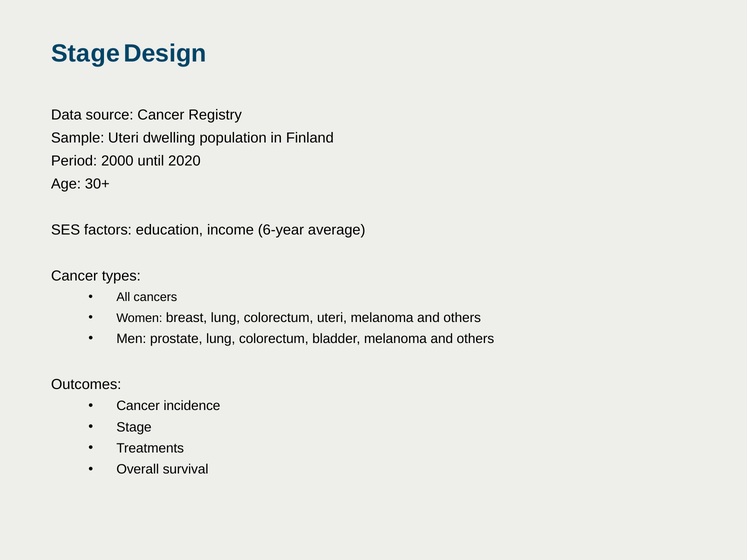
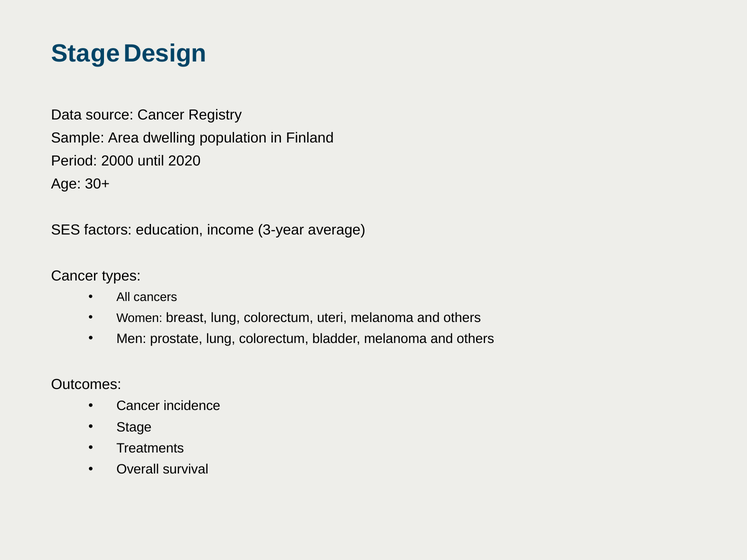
Sample Uteri: Uteri -> Area (123, 138)
6-year: 6-year -> 3-year (281, 230)
